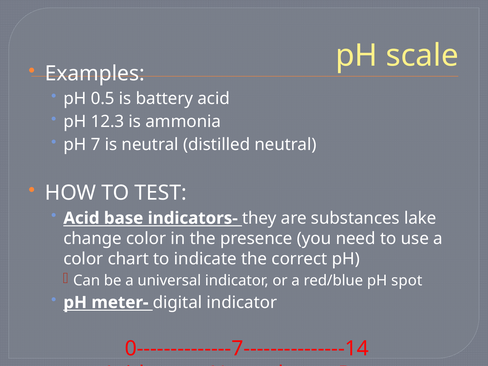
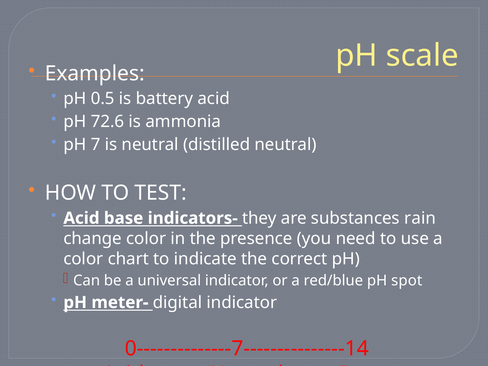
12.3: 12.3 -> 72.6 (107, 122)
lake: lake -> rain (420, 218)
